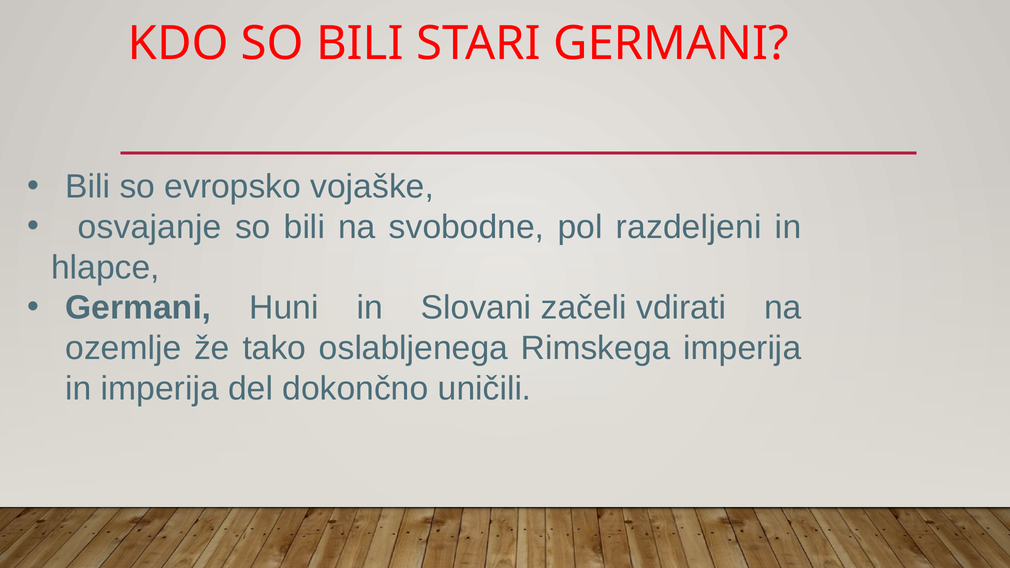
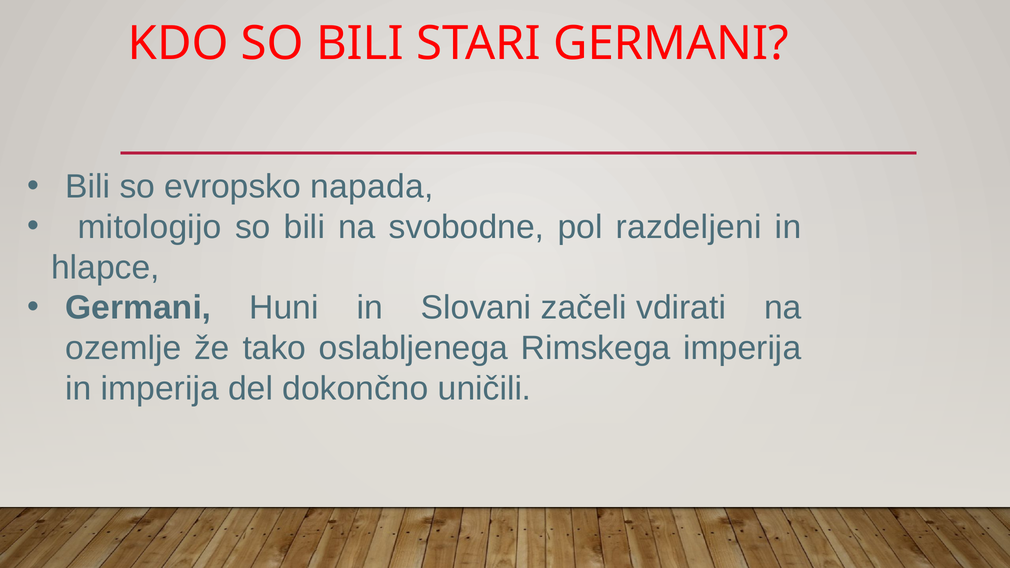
vojaške: vojaške -> napada (372, 187)
osvajanje: osvajanje -> mitologijo (150, 227)
